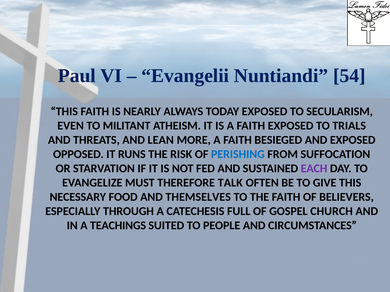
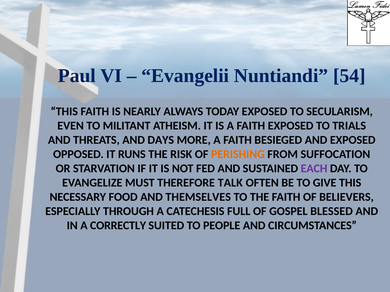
LEAN: LEAN -> DAYS (161, 140)
PERISHING colour: blue -> orange (238, 154)
CHURCH: CHURCH -> BLESSED (332, 212)
TEACHINGS: TEACHINGS -> CORRECTLY (118, 226)
